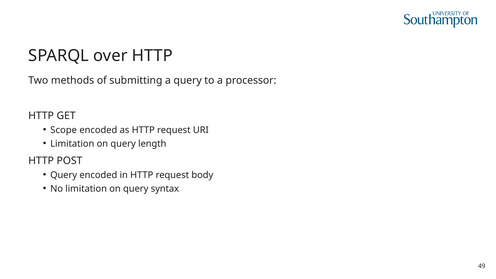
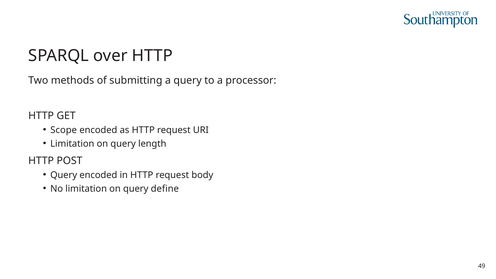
syntax: syntax -> define (165, 189)
